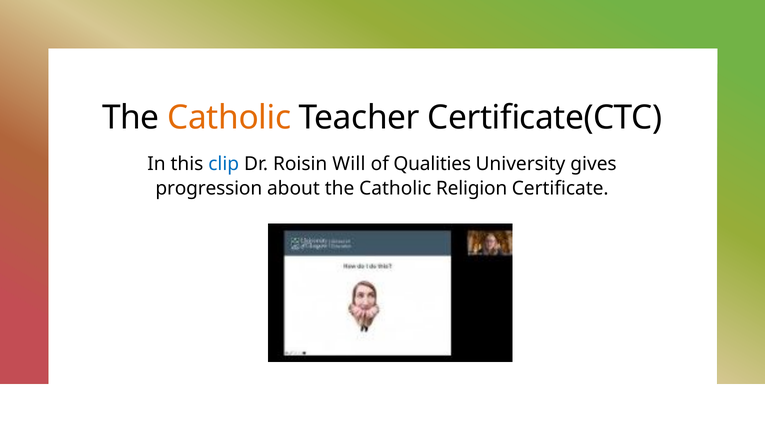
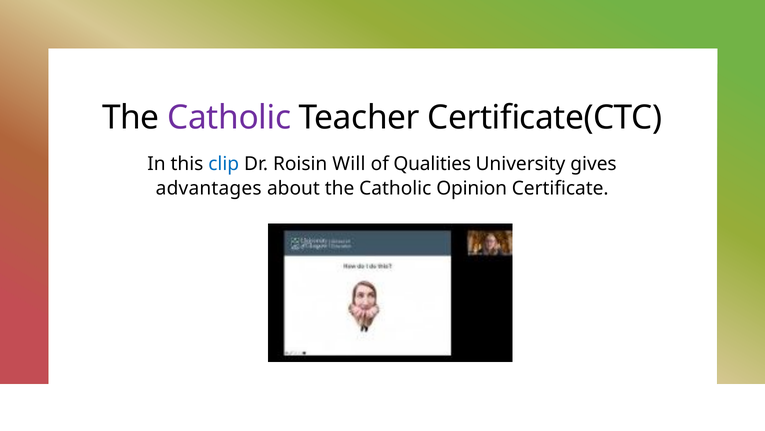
Catholic colour: orange -> purple (229, 118)
progression: progression -> advantages (209, 188)
Religion: Religion -> Opinion (472, 188)
